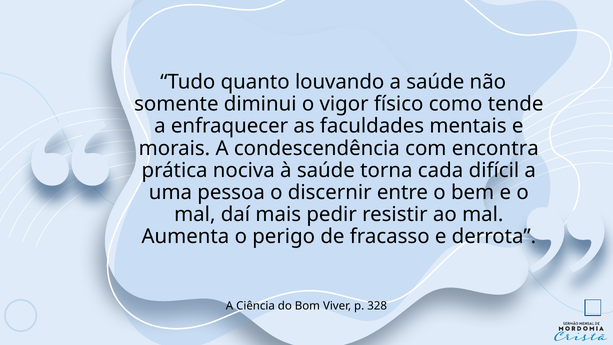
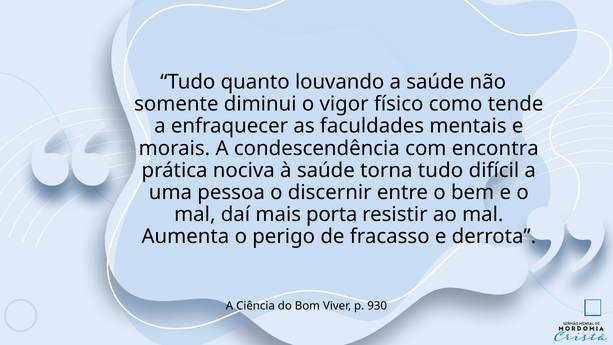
torna cada: cada -> tudo (441, 170)
pedir: pedir -> porta (332, 214)
328: 328 -> 930 (377, 306)
